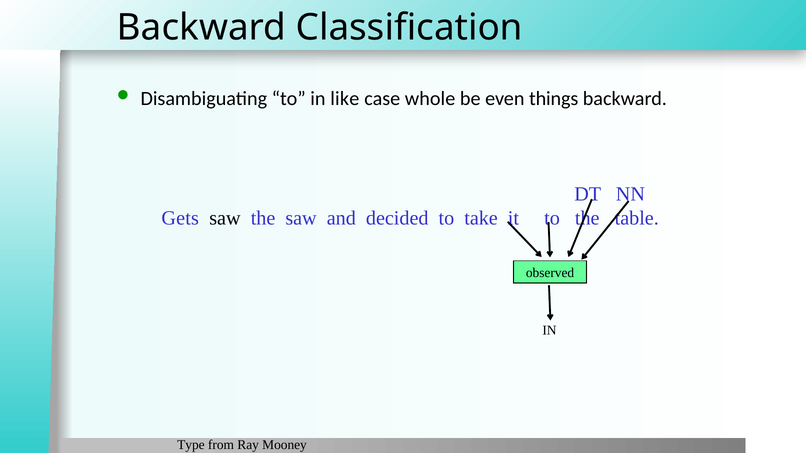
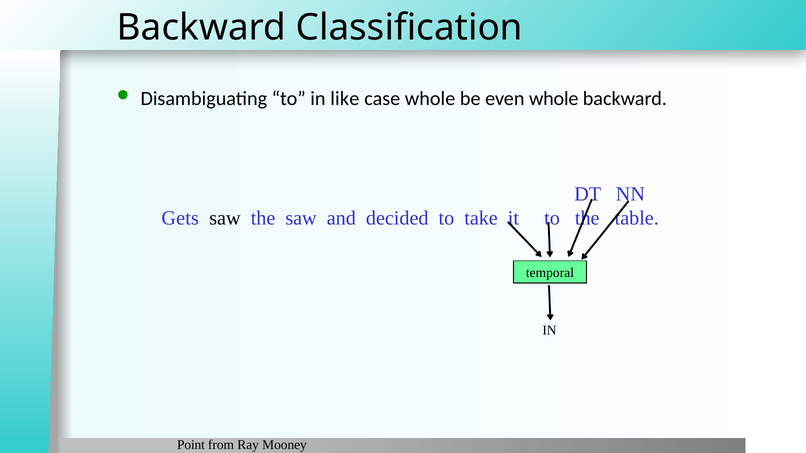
even things: things -> whole (554, 99)
observed: observed -> temporal (550, 273)
Type: Type -> Point (191, 445)
